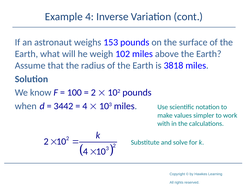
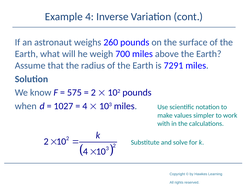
153: 153 -> 260 (111, 42)
weigh 102: 102 -> 700 (123, 54)
3818: 3818 -> 7291 (173, 66)
100: 100 -> 575 (74, 93)
3442: 3442 -> 1027 (63, 106)
